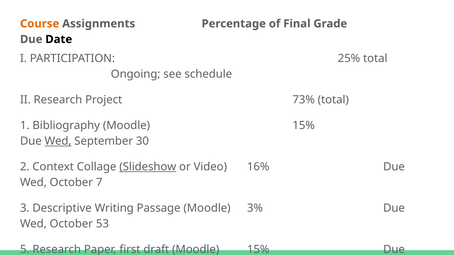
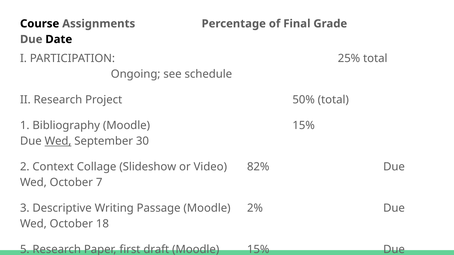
Course colour: orange -> black (40, 24)
73%: 73% -> 50% (304, 100)
Slideshow underline: present -> none (148, 167)
16%: 16% -> 82% (258, 167)
3%: 3% -> 2% (255, 208)
53: 53 -> 18 (102, 224)
